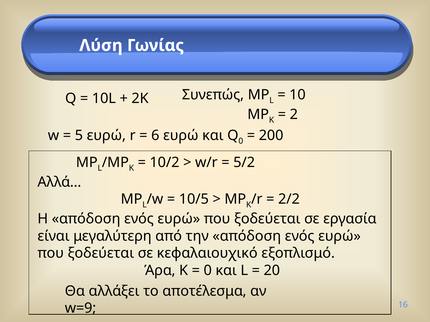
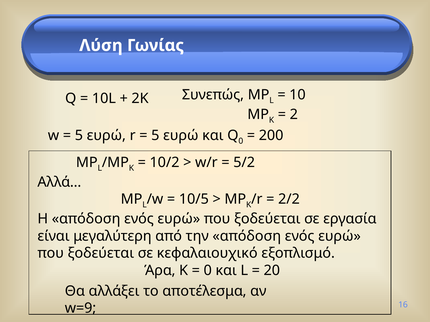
6: 6 -> 5 (155, 136)
